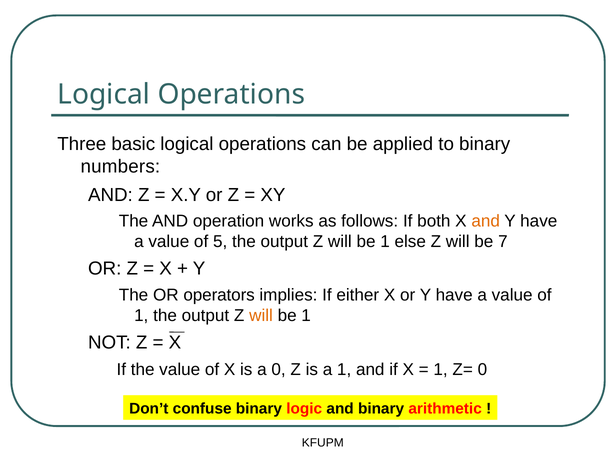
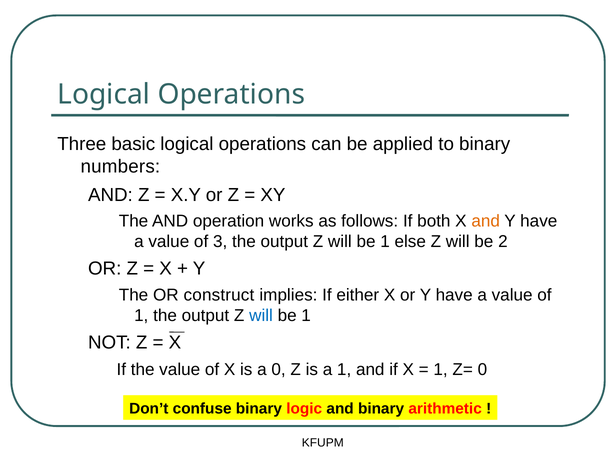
5: 5 -> 3 (220, 241)
7: 7 -> 2 (503, 241)
operators: operators -> construct (219, 294)
will colour: orange -> blue (261, 315)
